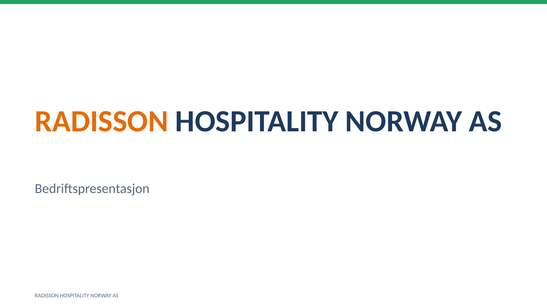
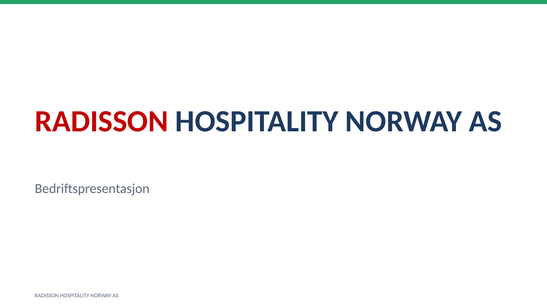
RADISSON colour: orange -> red (102, 121)
